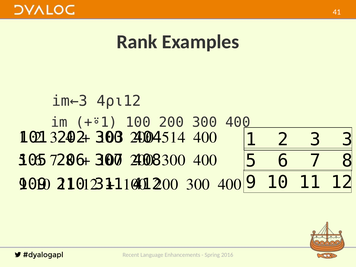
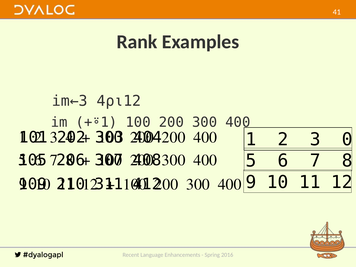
514: 514 -> 200 (174, 137)
3 3: 3 -> 0 (347, 139)
